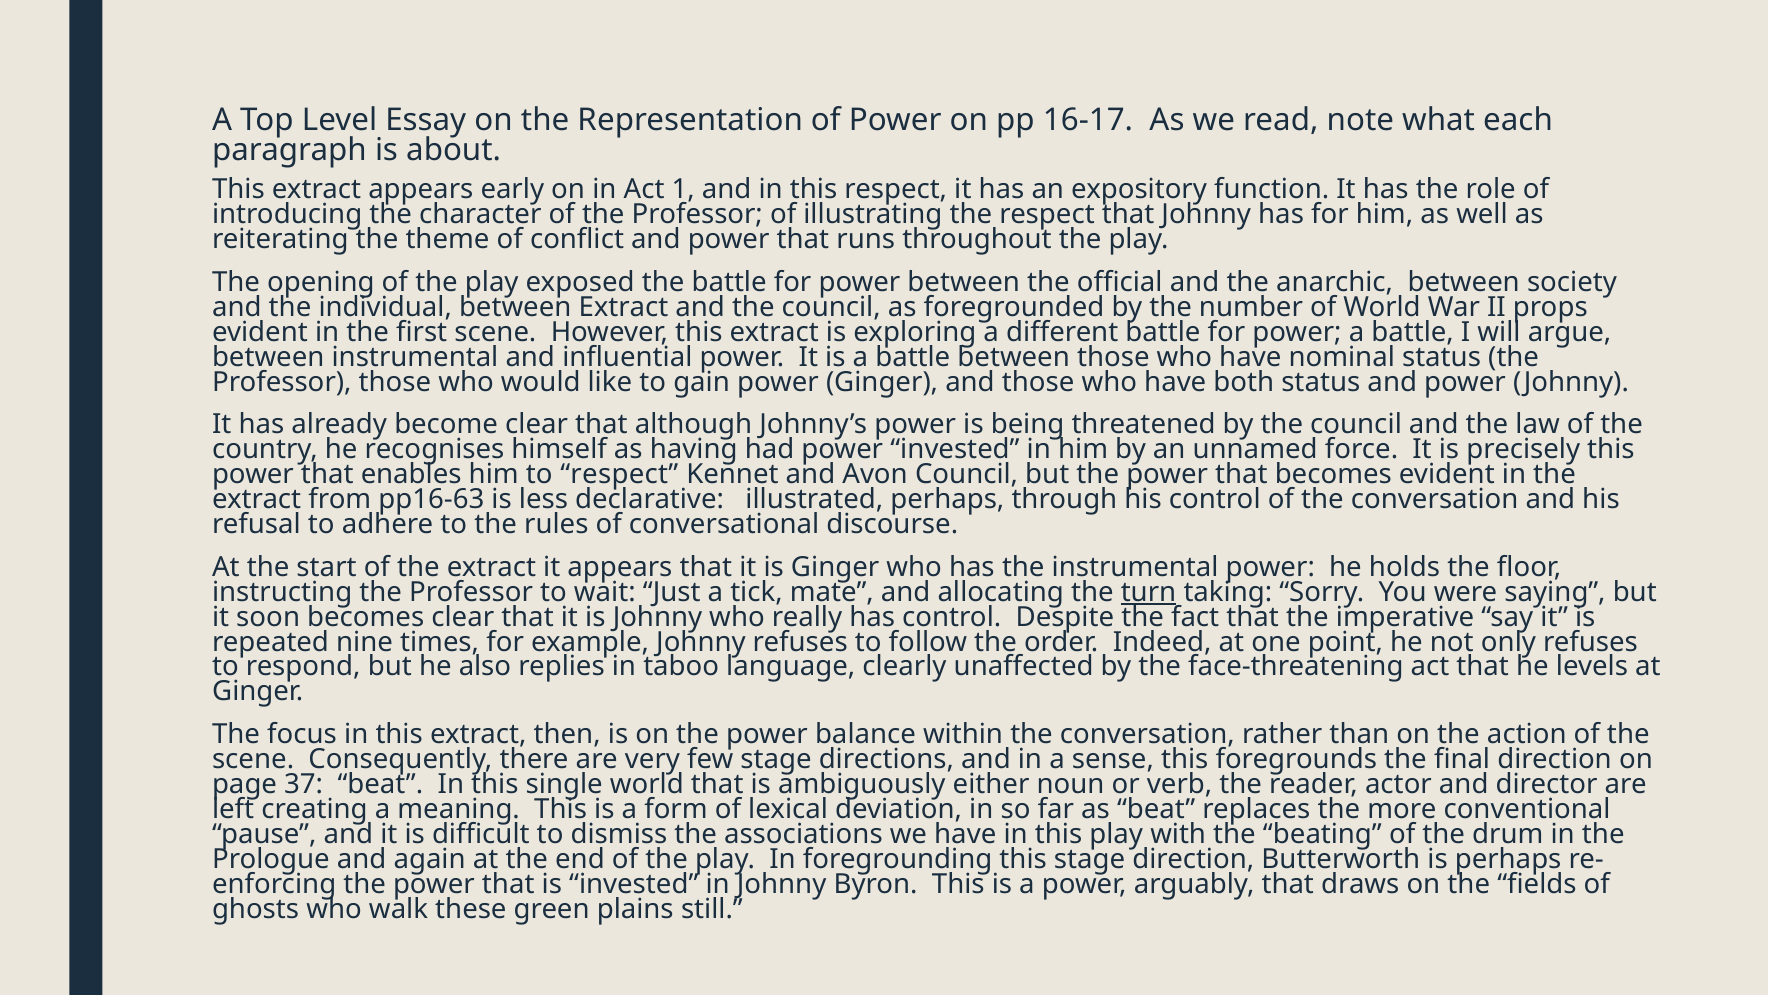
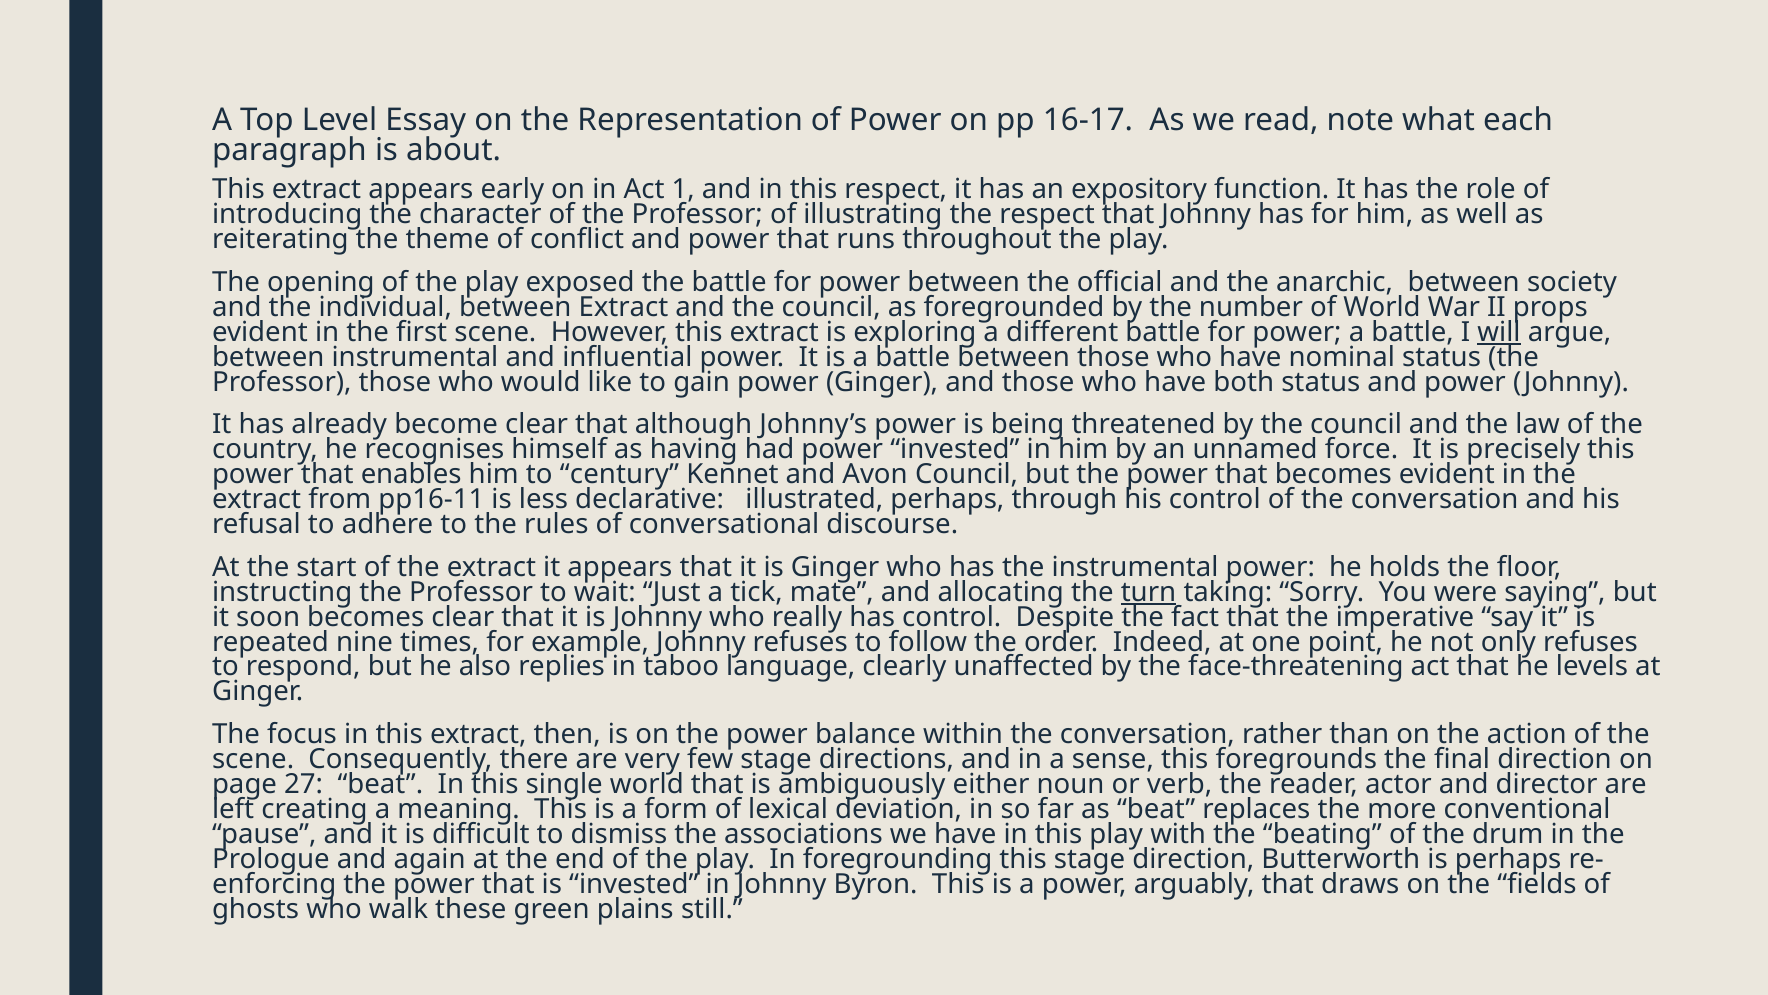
will underline: none -> present (1499, 332)
to respect: respect -> century (619, 474)
pp16-63: pp16-63 -> pp16-11 (431, 499)
37: 37 -> 27 (304, 784)
